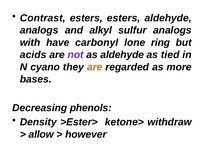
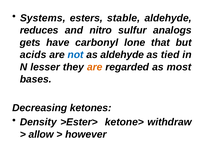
Contrast: Contrast -> Systems (43, 18)
esters esters: esters -> stable (124, 18)
analogs: analogs -> reduces (39, 30)
alkyl: alkyl -> nitro (101, 30)
with: with -> gets (30, 43)
ring: ring -> that (160, 43)
not colour: purple -> blue (76, 55)
cyano: cyano -> lesser (45, 67)
more: more -> most (179, 67)
phenols: phenols -> ketones (91, 108)
